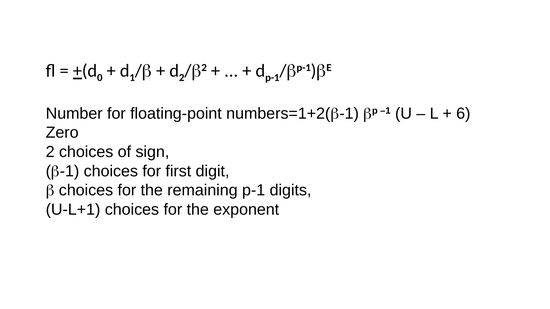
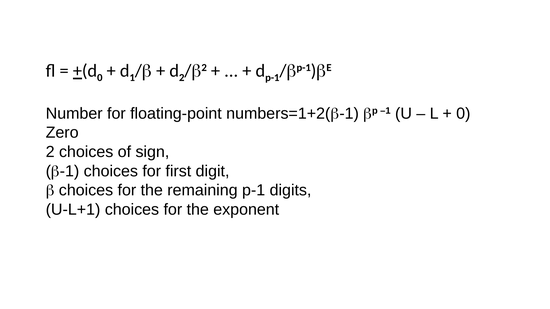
6: 6 -> 0 (463, 114)
